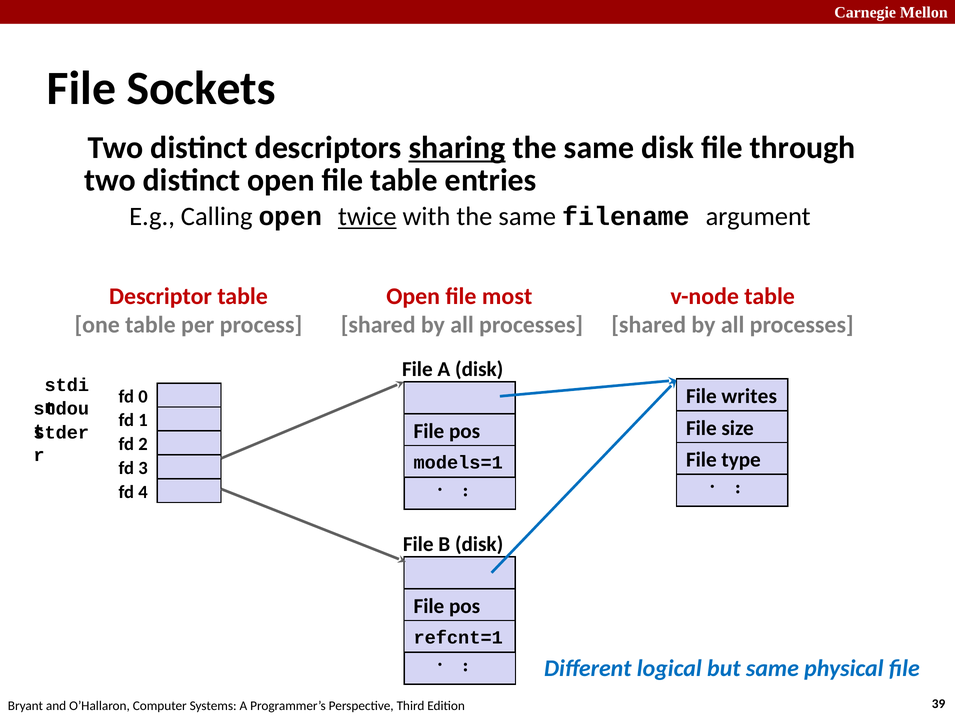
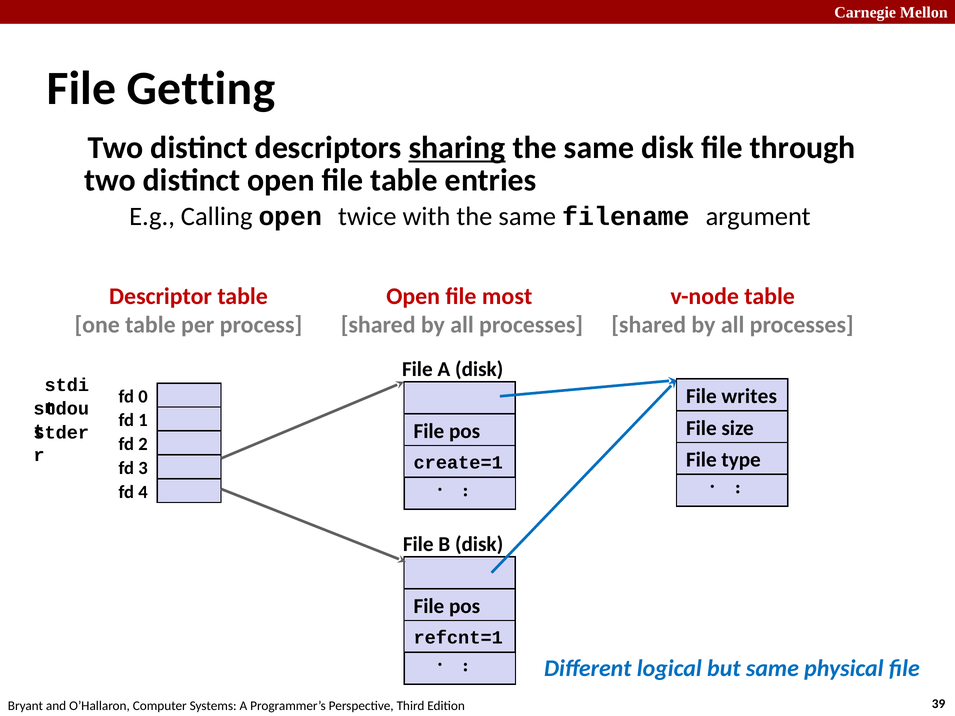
Sockets: Sockets -> Getting (201, 89)
twice underline: present -> none (367, 217)
models=1: models=1 -> create=1 (458, 463)
